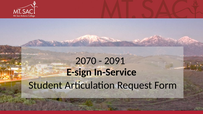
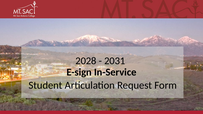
2070: 2070 -> 2028 (86, 61)
2091: 2091 -> 2031 (115, 61)
